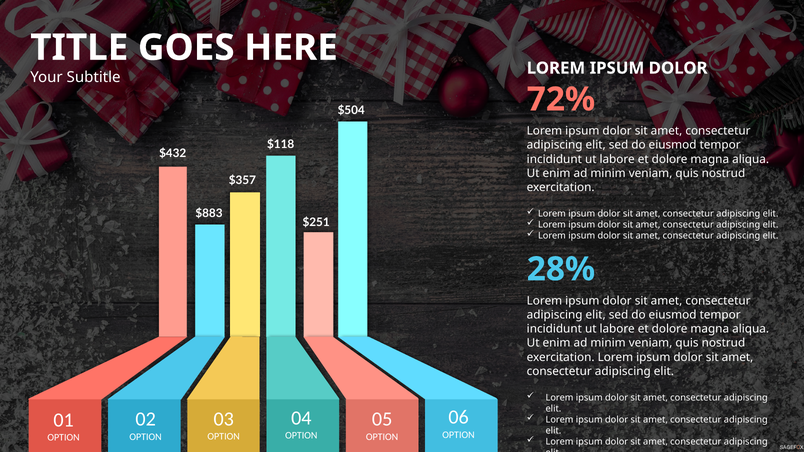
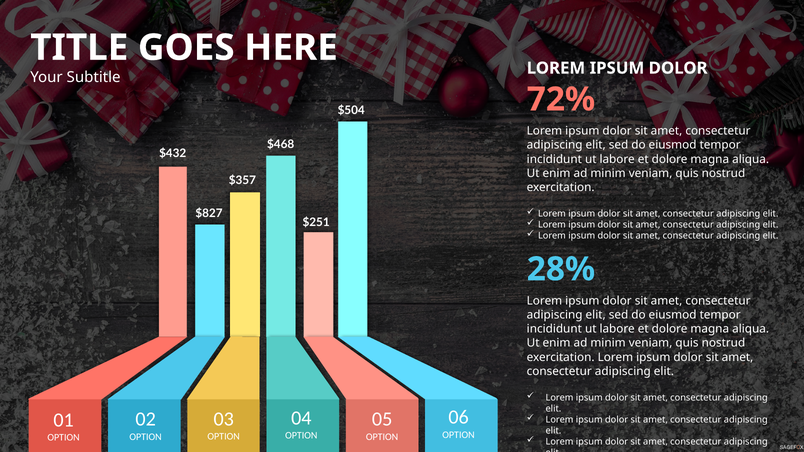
$118: $118 -> $468 (281, 144)
$883: $883 -> $827 (209, 213)
